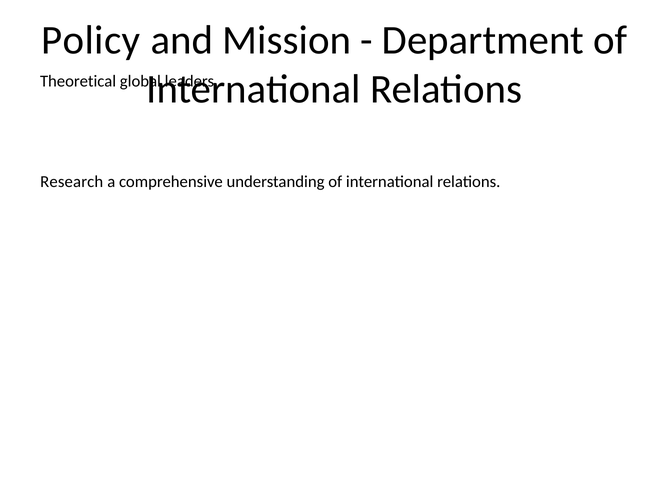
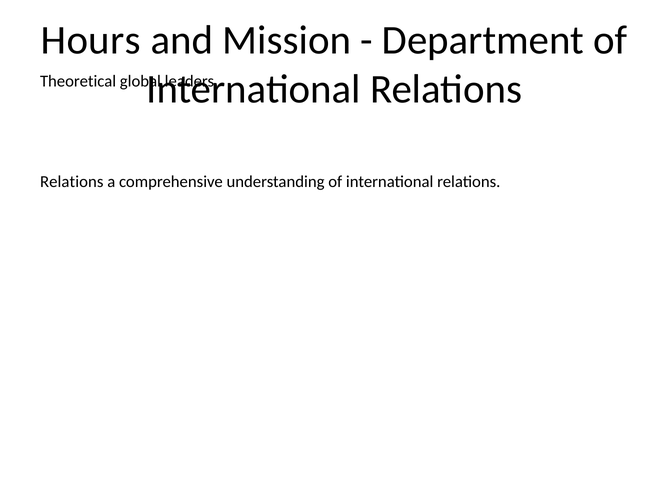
Policy: Policy -> Hours (91, 40)
Research: Research -> Relations (72, 182)
